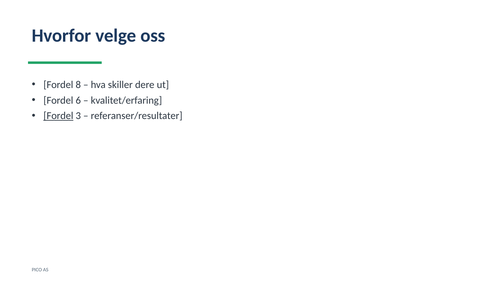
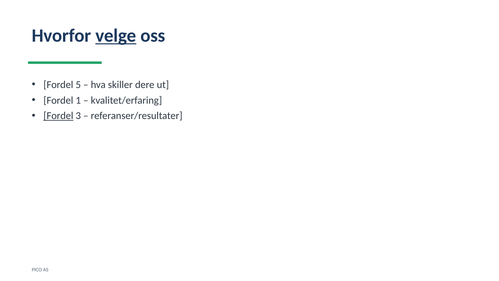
velge underline: none -> present (116, 36)
8: 8 -> 5 (78, 85)
6: 6 -> 1 (78, 100)
